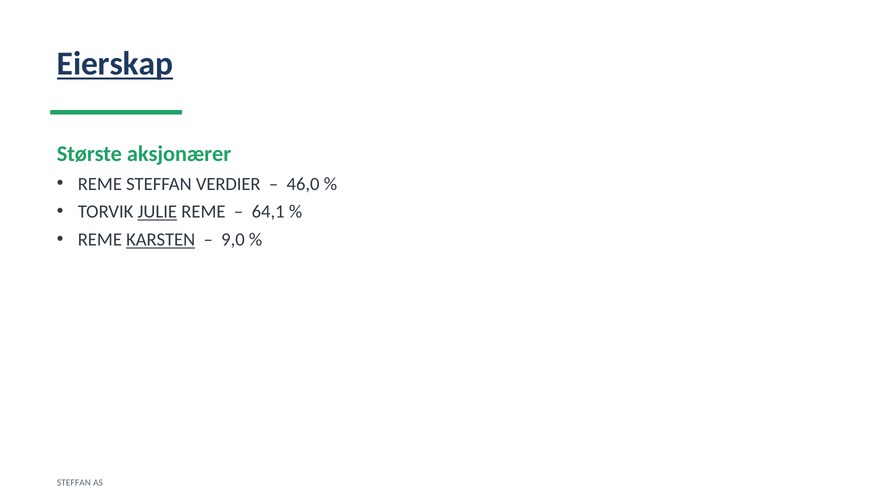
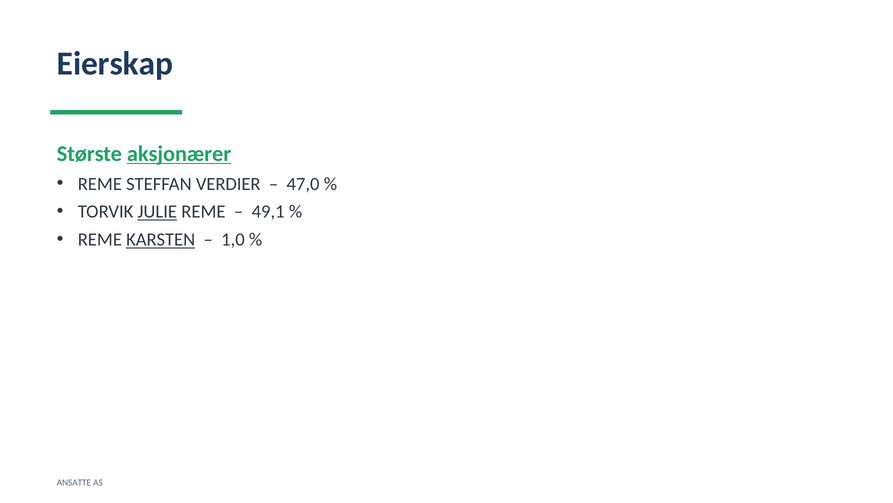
Eierskap underline: present -> none (115, 64)
aksjonærer underline: none -> present (179, 154)
46,0: 46,0 -> 47,0 (303, 184)
64,1: 64,1 -> 49,1 (268, 212)
9,0: 9,0 -> 1,0 (233, 239)
STEFFAN: STEFFAN -> ANSATTE (74, 482)
